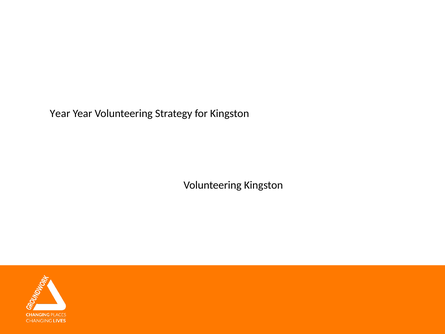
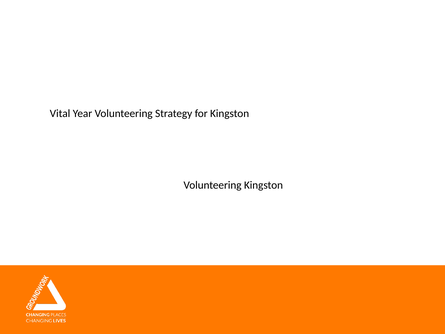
Year: Year -> Vital (60, 113)
